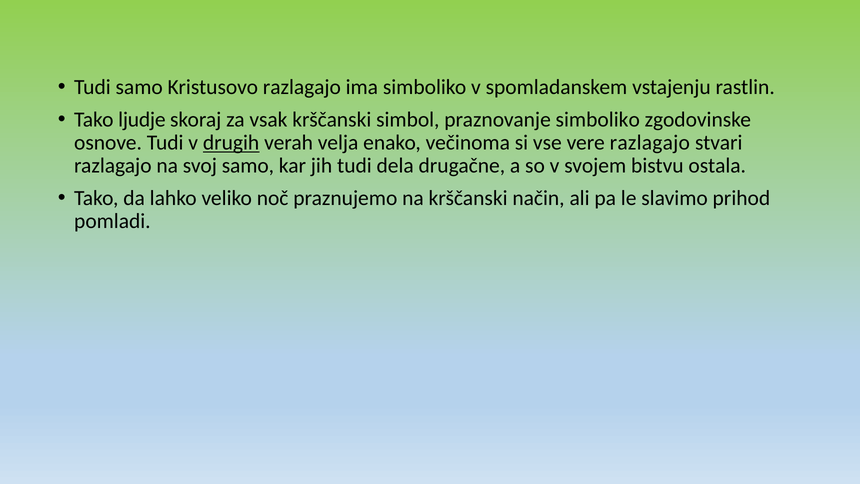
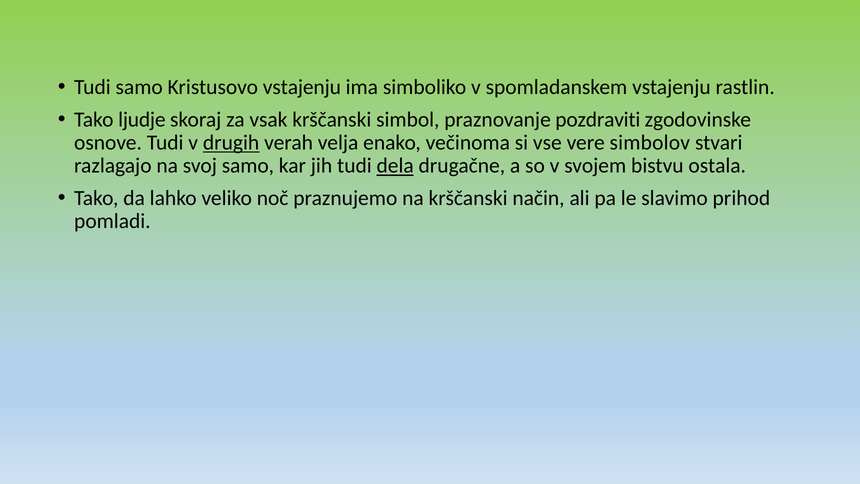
Kristusovo razlagajo: razlagajo -> vstajenju (302, 87)
praznovanje simboliko: simboliko -> pozdraviti (598, 119)
vere razlagajo: razlagajo -> simbolov (650, 143)
dela underline: none -> present (395, 166)
